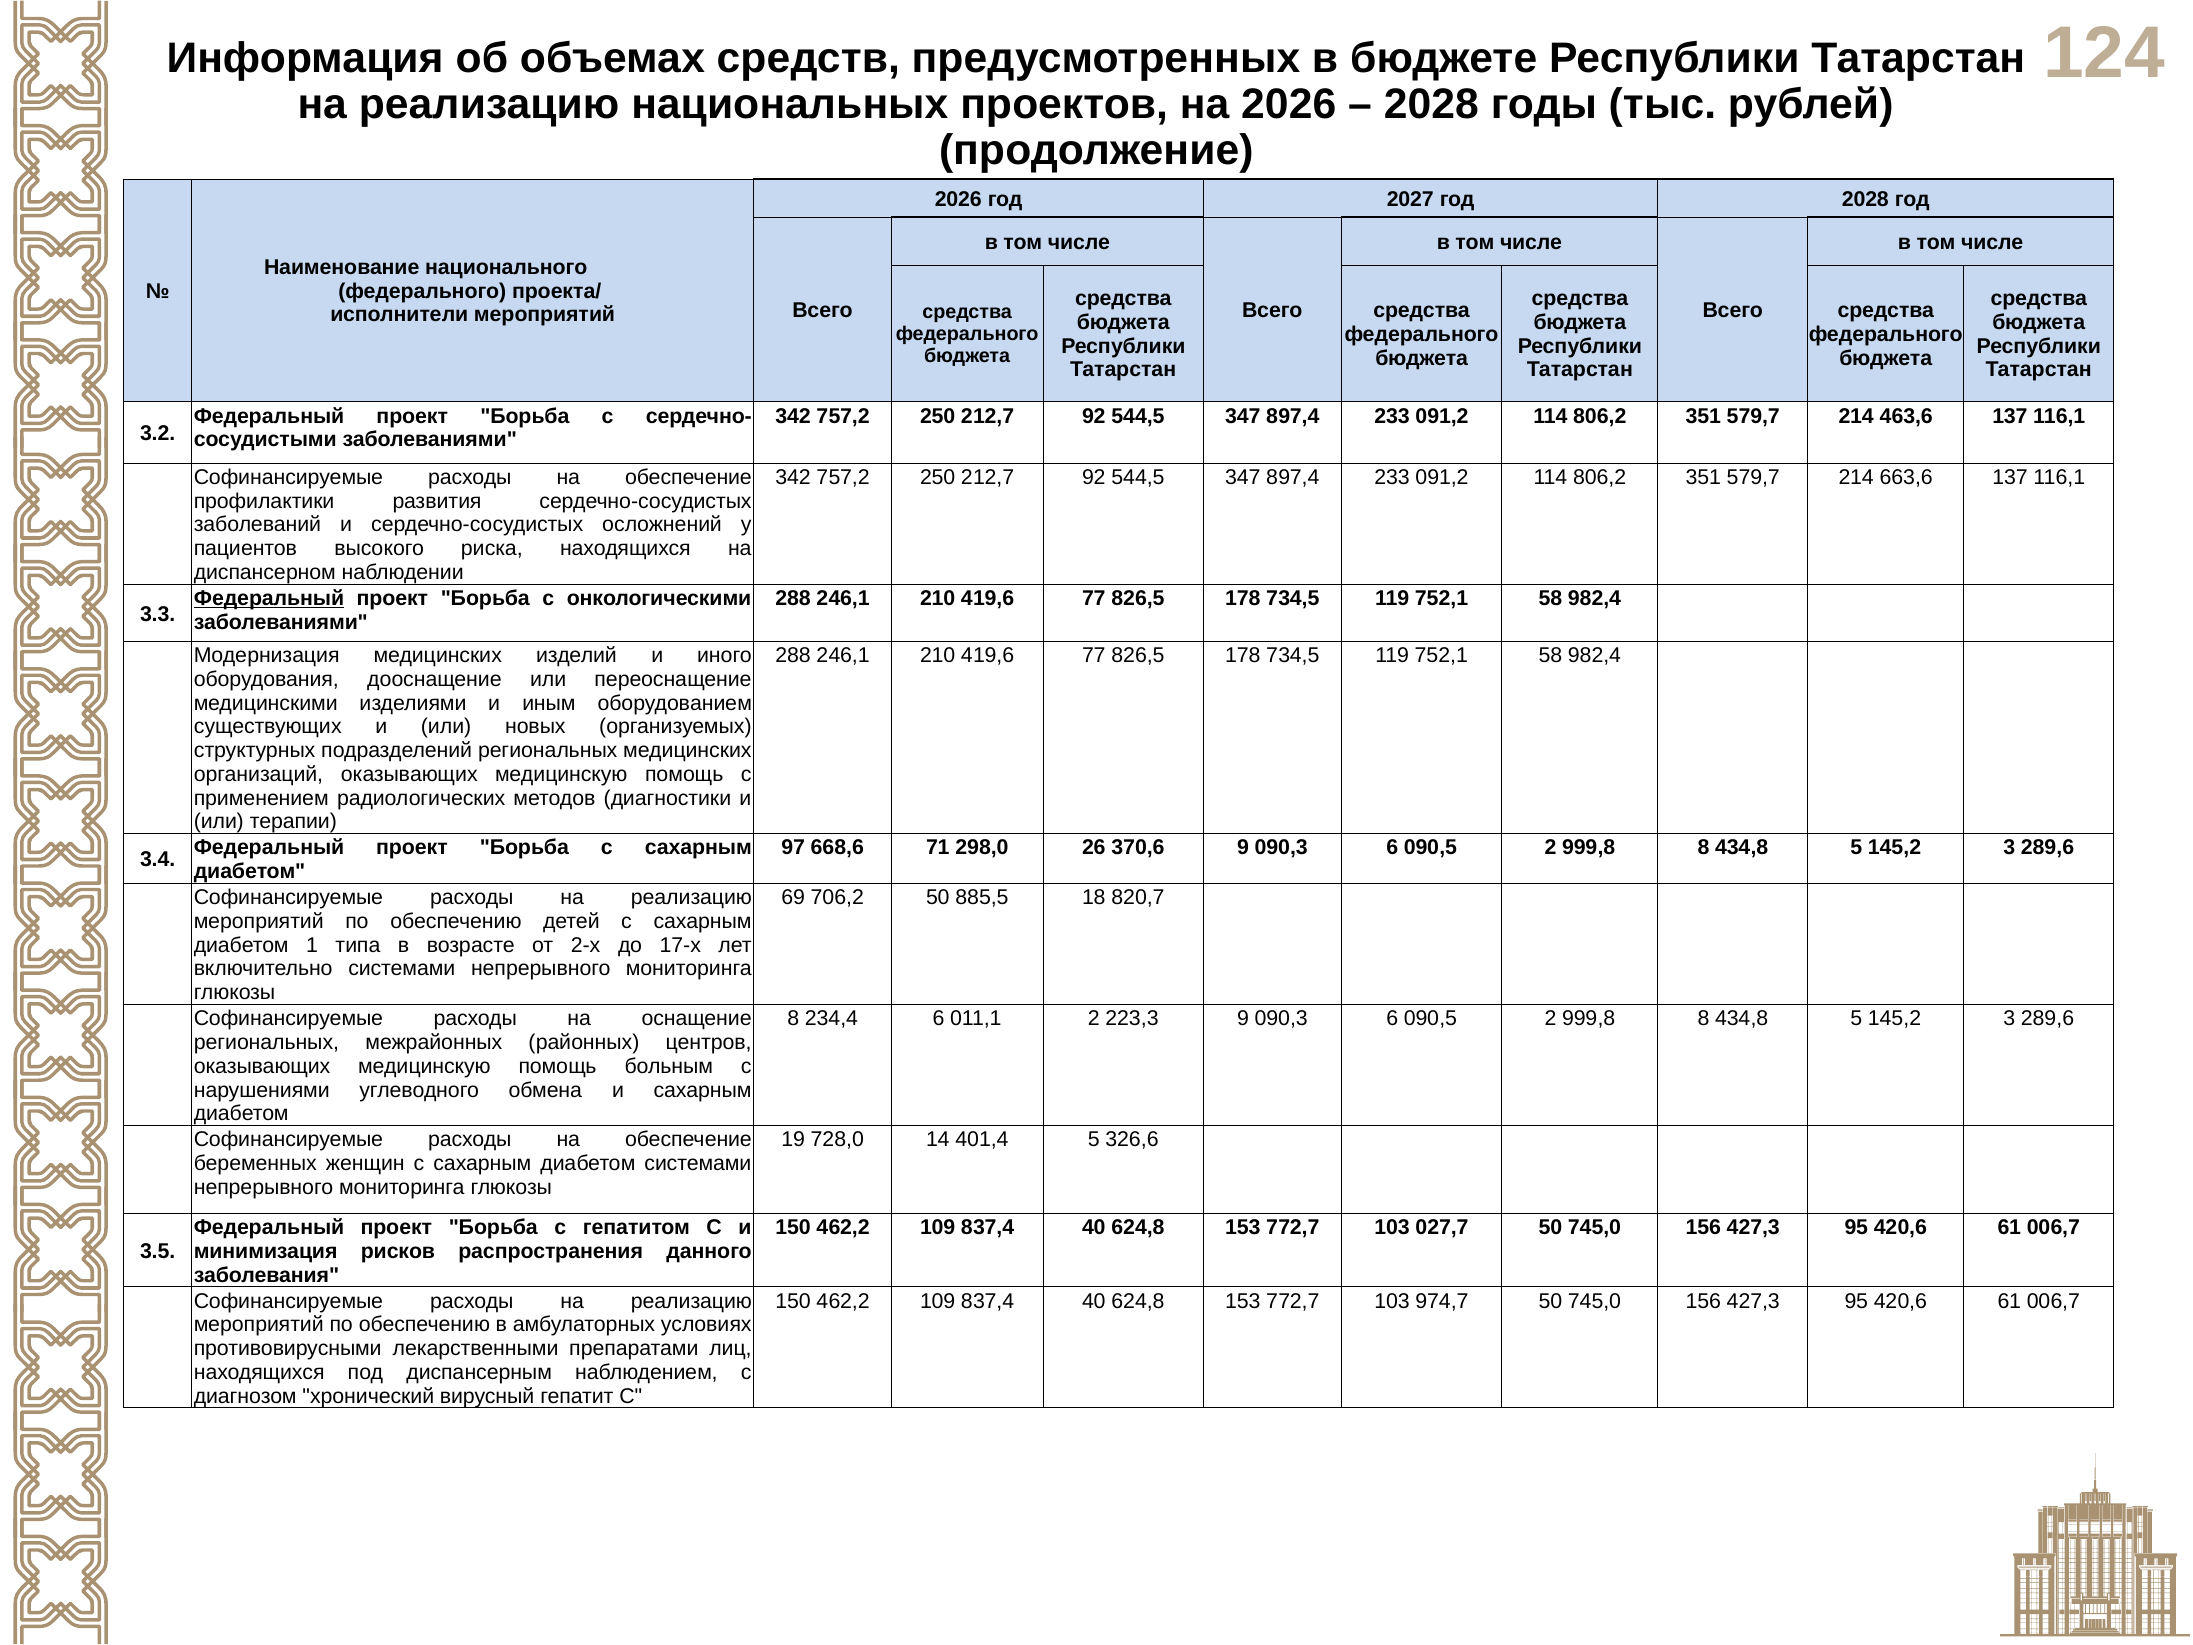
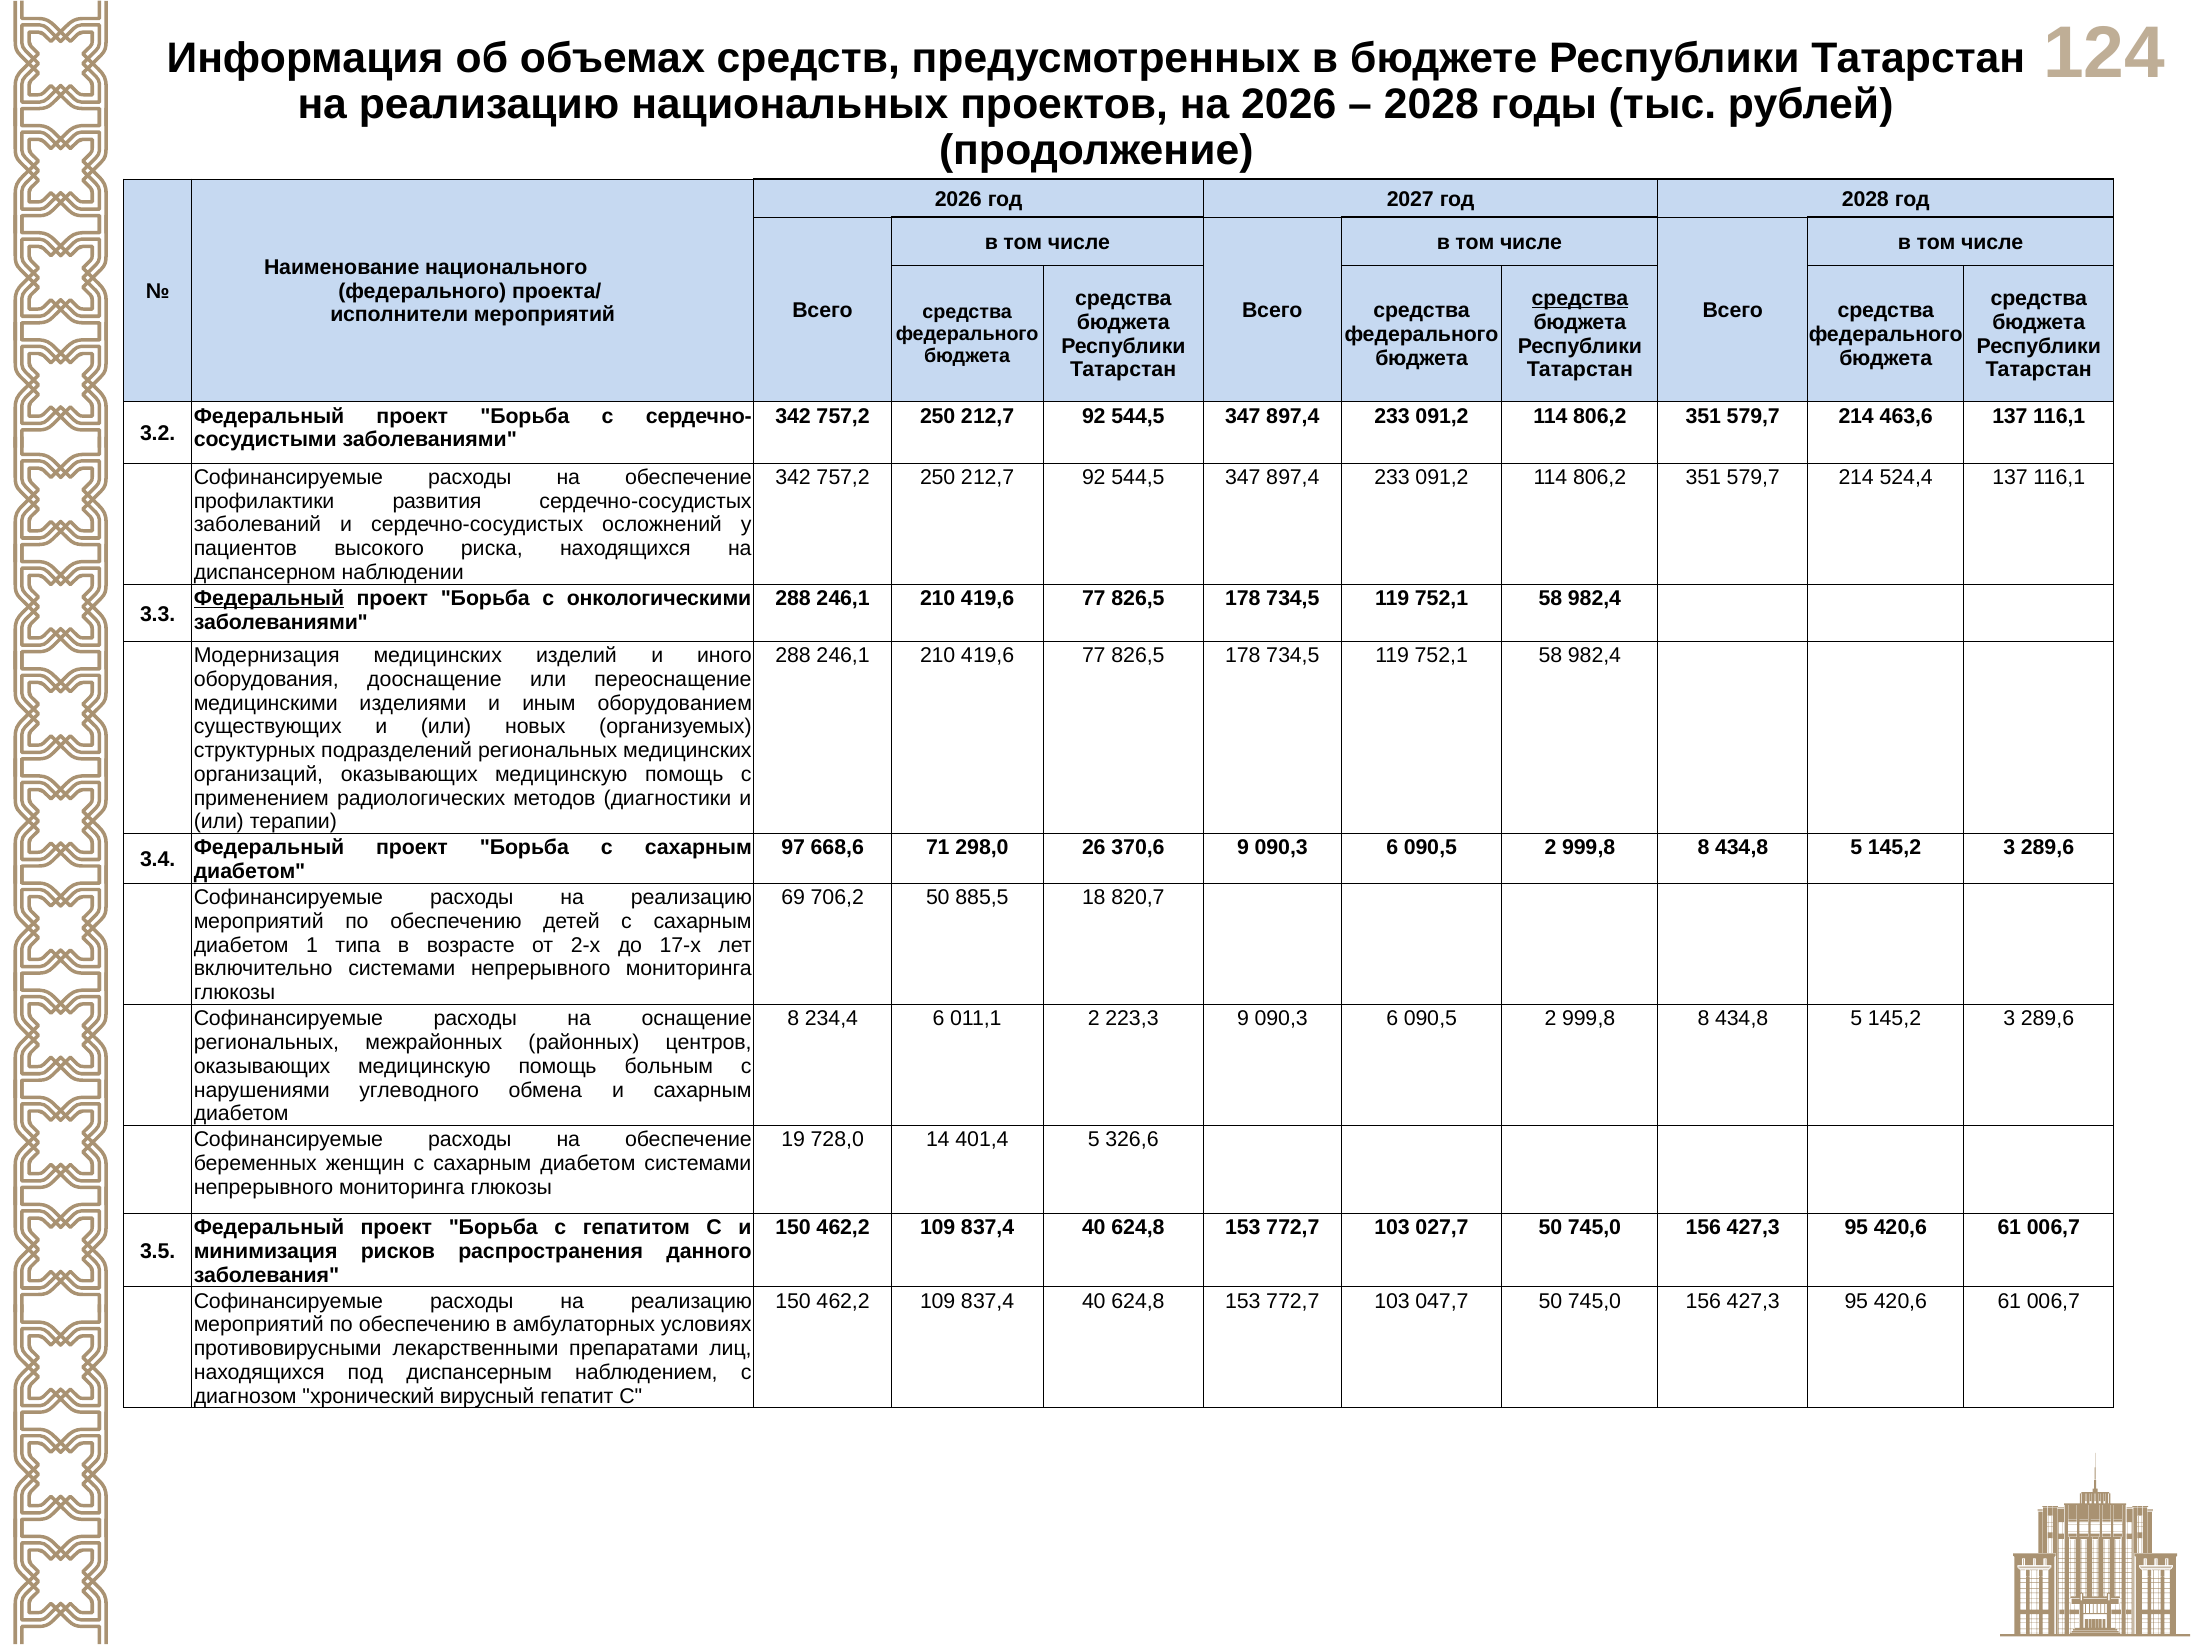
средства underline: none -> present (1580, 299)
663,6: 663,6 -> 524,4 (1906, 477)
974,7: 974,7 -> 047,7 (1442, 1301)
